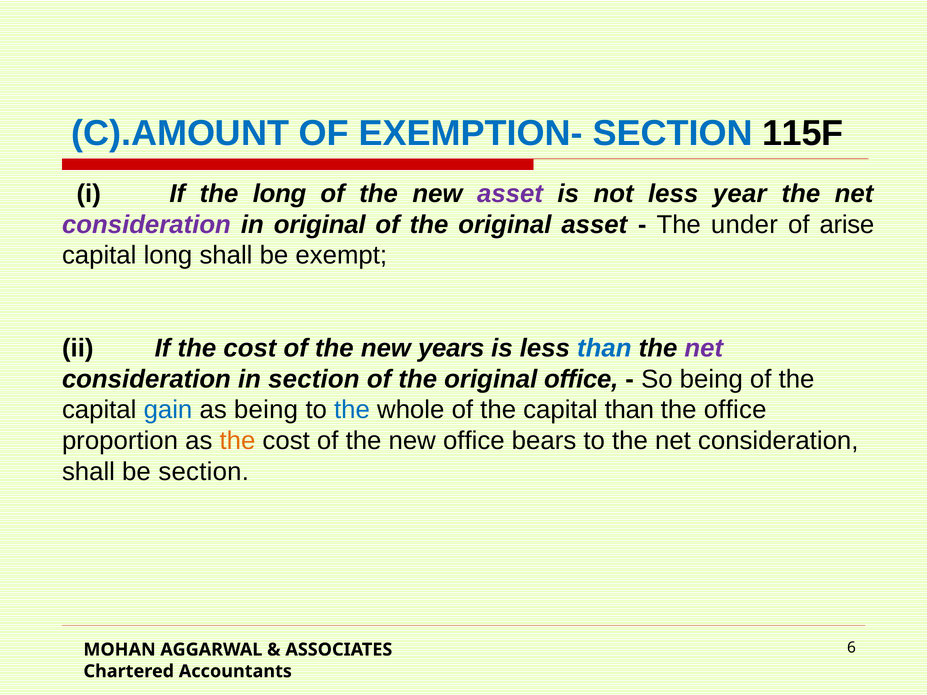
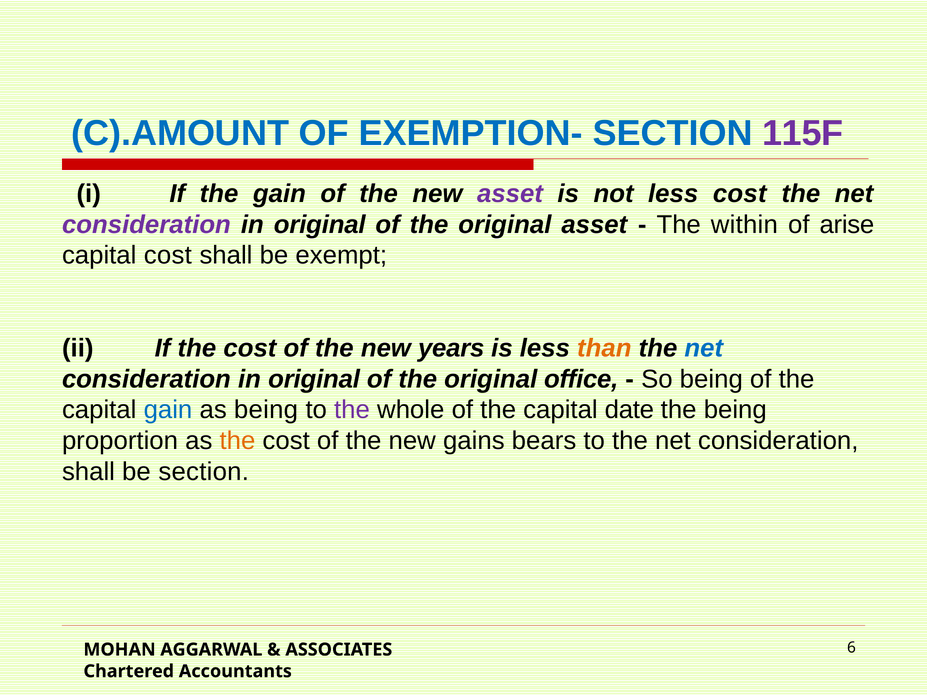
115F colour: black -> purple (803, 134)
the long: long -> gain (279, 194)
less year: year -> cost (740, 194)
under: under -> within (744, 225)
capital long: long -> cost (168, 256)
than colour: blue -> orange (604, 348)
net colour: purple -> blue (704, 348)
section: section -> original (314, 379)
the colour: blue -> purple (352, 410)
capital than: than -> date (629, 410)
the office: office -> being (735, 410)
new office: office -> gains (474, 441)
